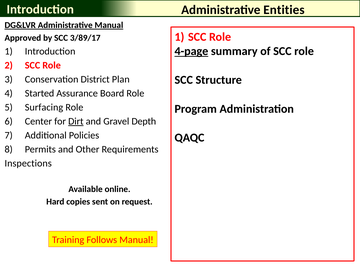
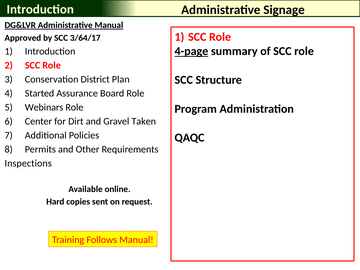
Entities: Entities -> Signage (284, 10)
3/89/17: 3/89/17 -> 3/64/17 (85, 38)
Surfacing: Surfacing -> Webinars (44, 107)
Dirt underline: present -> none (76, 121)
Depth: Depth -> Taken (144, 121)
